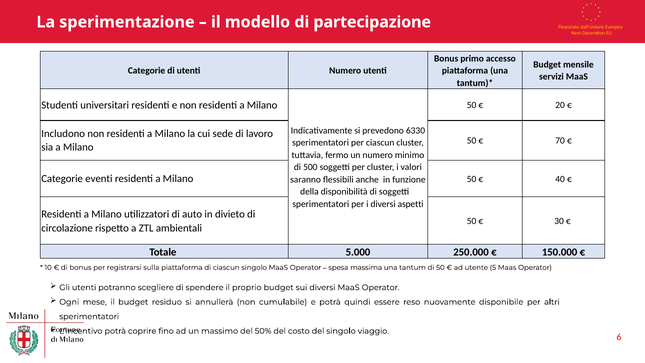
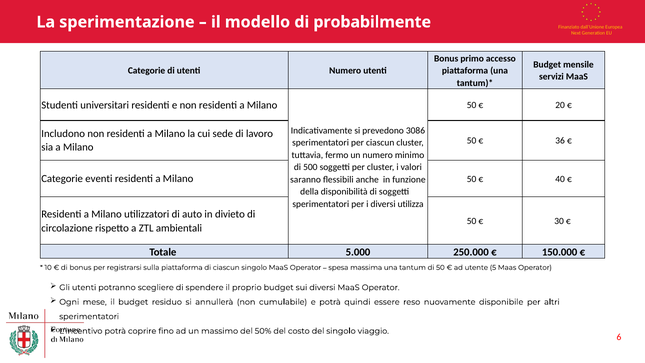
partecipazione: partecipazione -> probabilmente (372, 22)
6330: 6330 -> 3086 (415, 130)
70: 70 -> 36 (560, 141)
aspetti: aspetti -> utilizza (411, 204)
